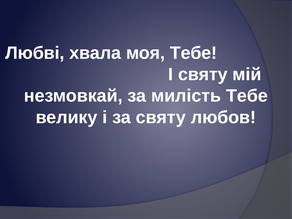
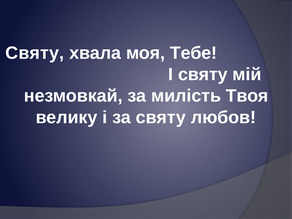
Любві: Любві -> Святу (35, 53)
милість Тебе: Тебе -> Твоя (247, 96)
